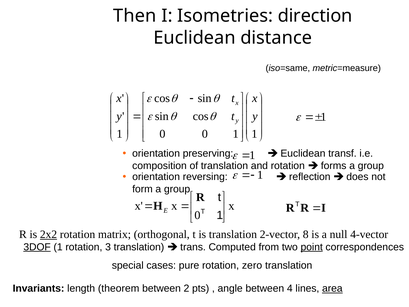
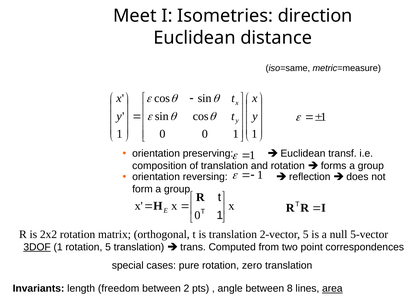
Then: Then -> Meet (135, 16)
2x2 underline: present -> none (49, 234)
2-vector 8: 8 -> 5 (306, 234)
4-vector: 4-vector -> 5-vector (369, 234)
rotation 3: 3 -> 5 (108, 247)
point underline: present -> none (312, 247)
theorem: theorem -> freedom (119, 288)
4: 4 -> 8 (290, 288)
